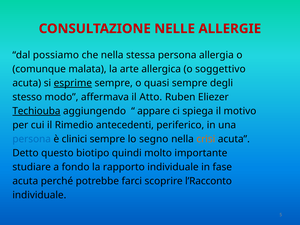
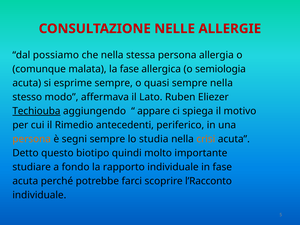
la arte: arte -> fase (129, 69)
soggettivo: soggettivo -> semiologia (220, 69)
esprime underline: present -> none (73, 83)
sempre degli: degli -> nella (221, 83)
Atto: Atto -> Lato (151, 97)
persona colour: blue -> orange (32, 139)
clinici: clinici -> segni (74, 139)
segno: segno -> studia (154, 139)
